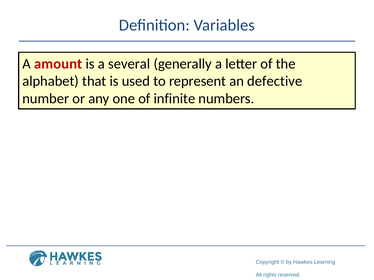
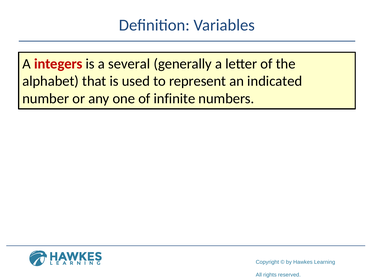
amount: amount -> integers (58, 64)
defective: defective -> indicated (275, 81)
